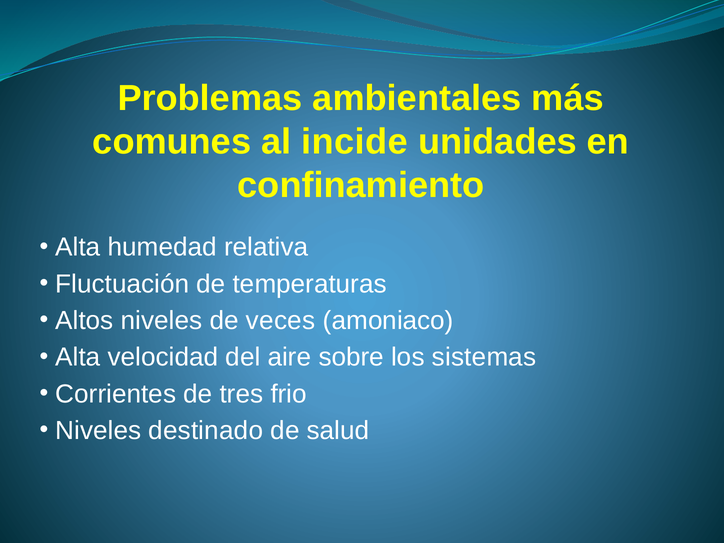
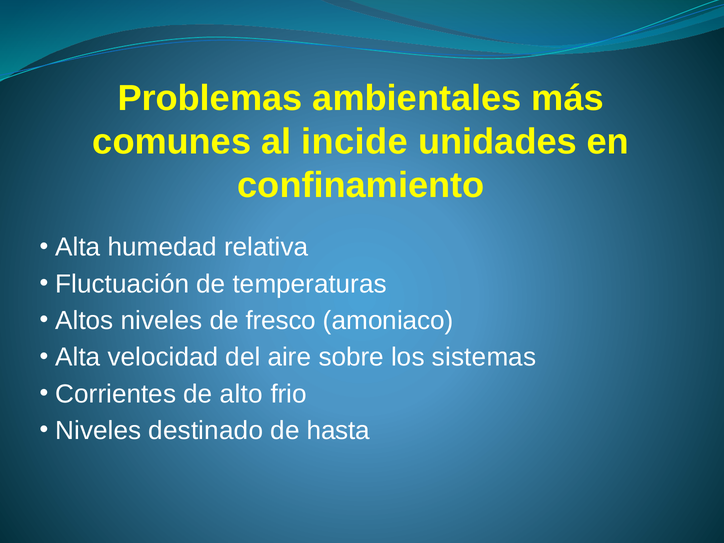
veces: veces -> fresco (281, 321)
tres: tres -> alto (241, 394)
salud: salud -> hasta (338, 431)
